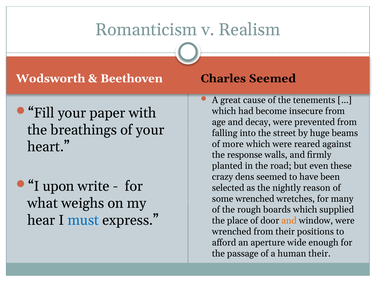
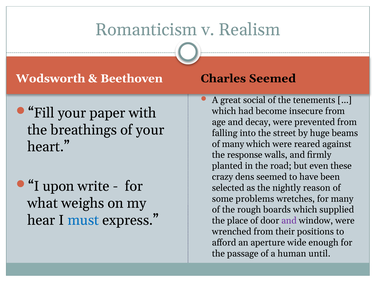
cause: cause -> social (254, 100)
of more: more -> many (233, 144)
some wrenched: wrenched -> problems (255, 199)
and colour: orange -> purple (289, 221)
human their: their -> until (319, 254)
